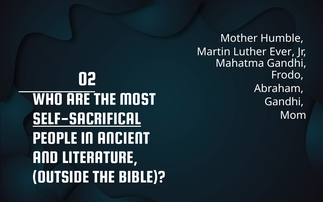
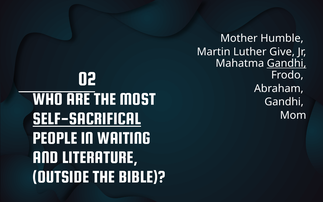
Ever: Ever -> Give (282, 52)
Gandhi underline: none -> present (287, 63)
ANCIENT: ANCIENT -> WAITING (124, 138)
